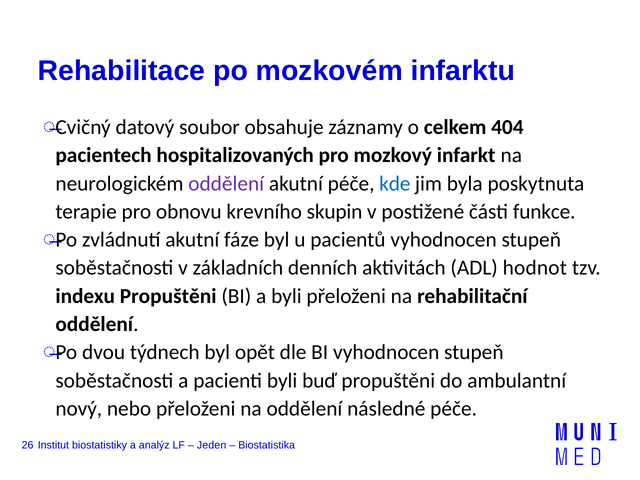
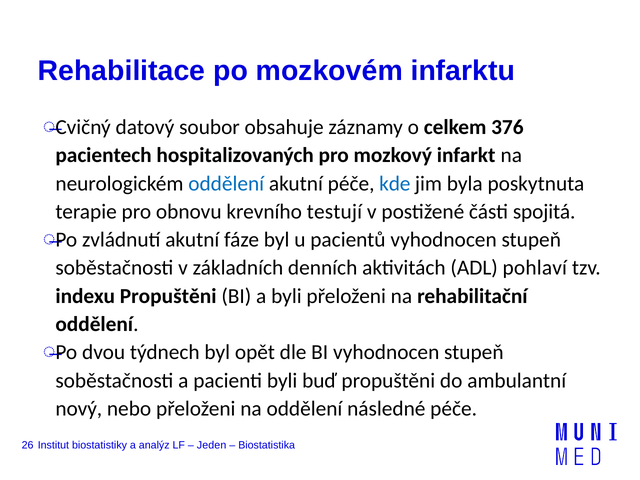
404: 404 -> 376 (507, 127)
oddělení colour: purple -> blue (226, 183)
skupin: skupin -> testují (334, 212)
funkce: funkce -> spojitá (544, 212)
hodnot: hodnot -> pohlaví (535, 268)
